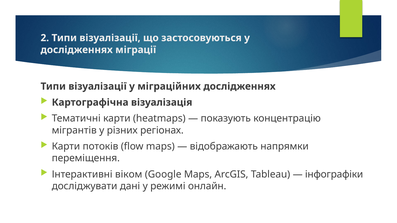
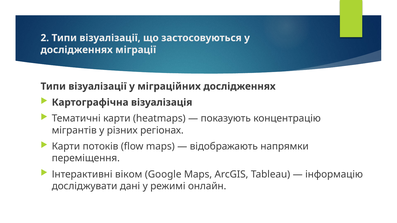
інфографіки: інфографіки -> інформацію (334, 174)
